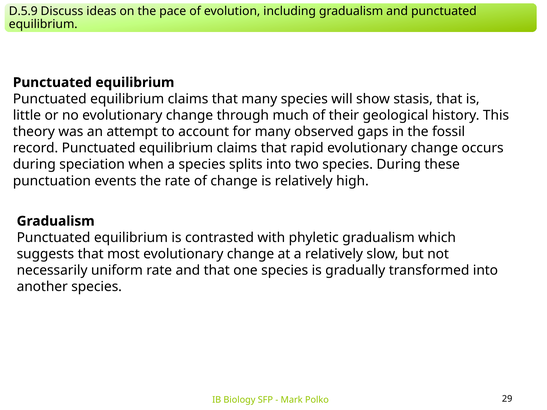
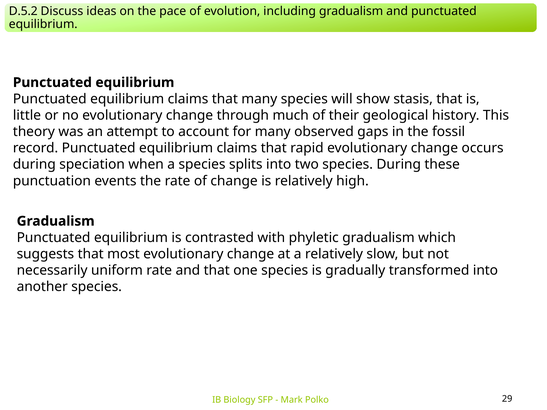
D.5.9: D.5.9 -> D.5.2 (23, 11)
